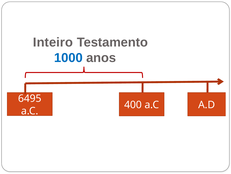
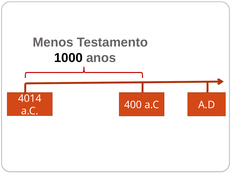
Inteiro: Inteiro -> Menos (53, 42)
1000 colour: blue -> black (68, 58)
6495: 6495 -> 4014 (30, 98)
